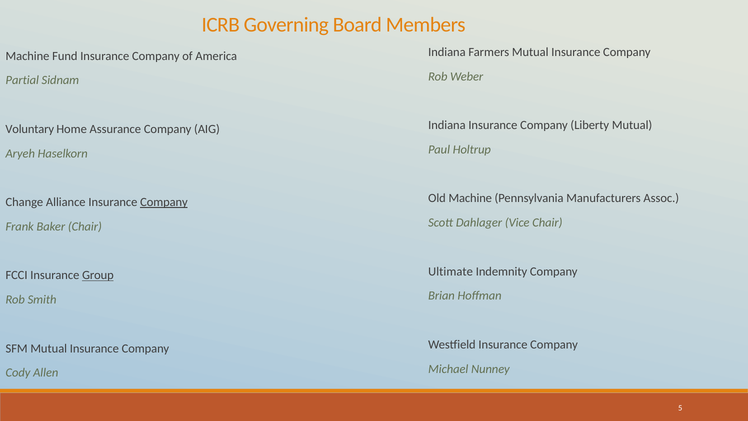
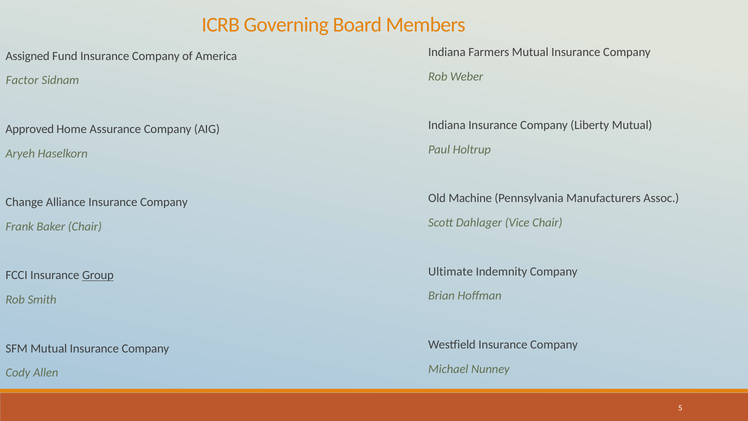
Machine: Machine -> Assigned (28, 56)
Partial: Partial -> Factor (22, 80)
Voluntary: Voluntary -> Approved (30, 129)
Company underline: present -> none (164, 202)
